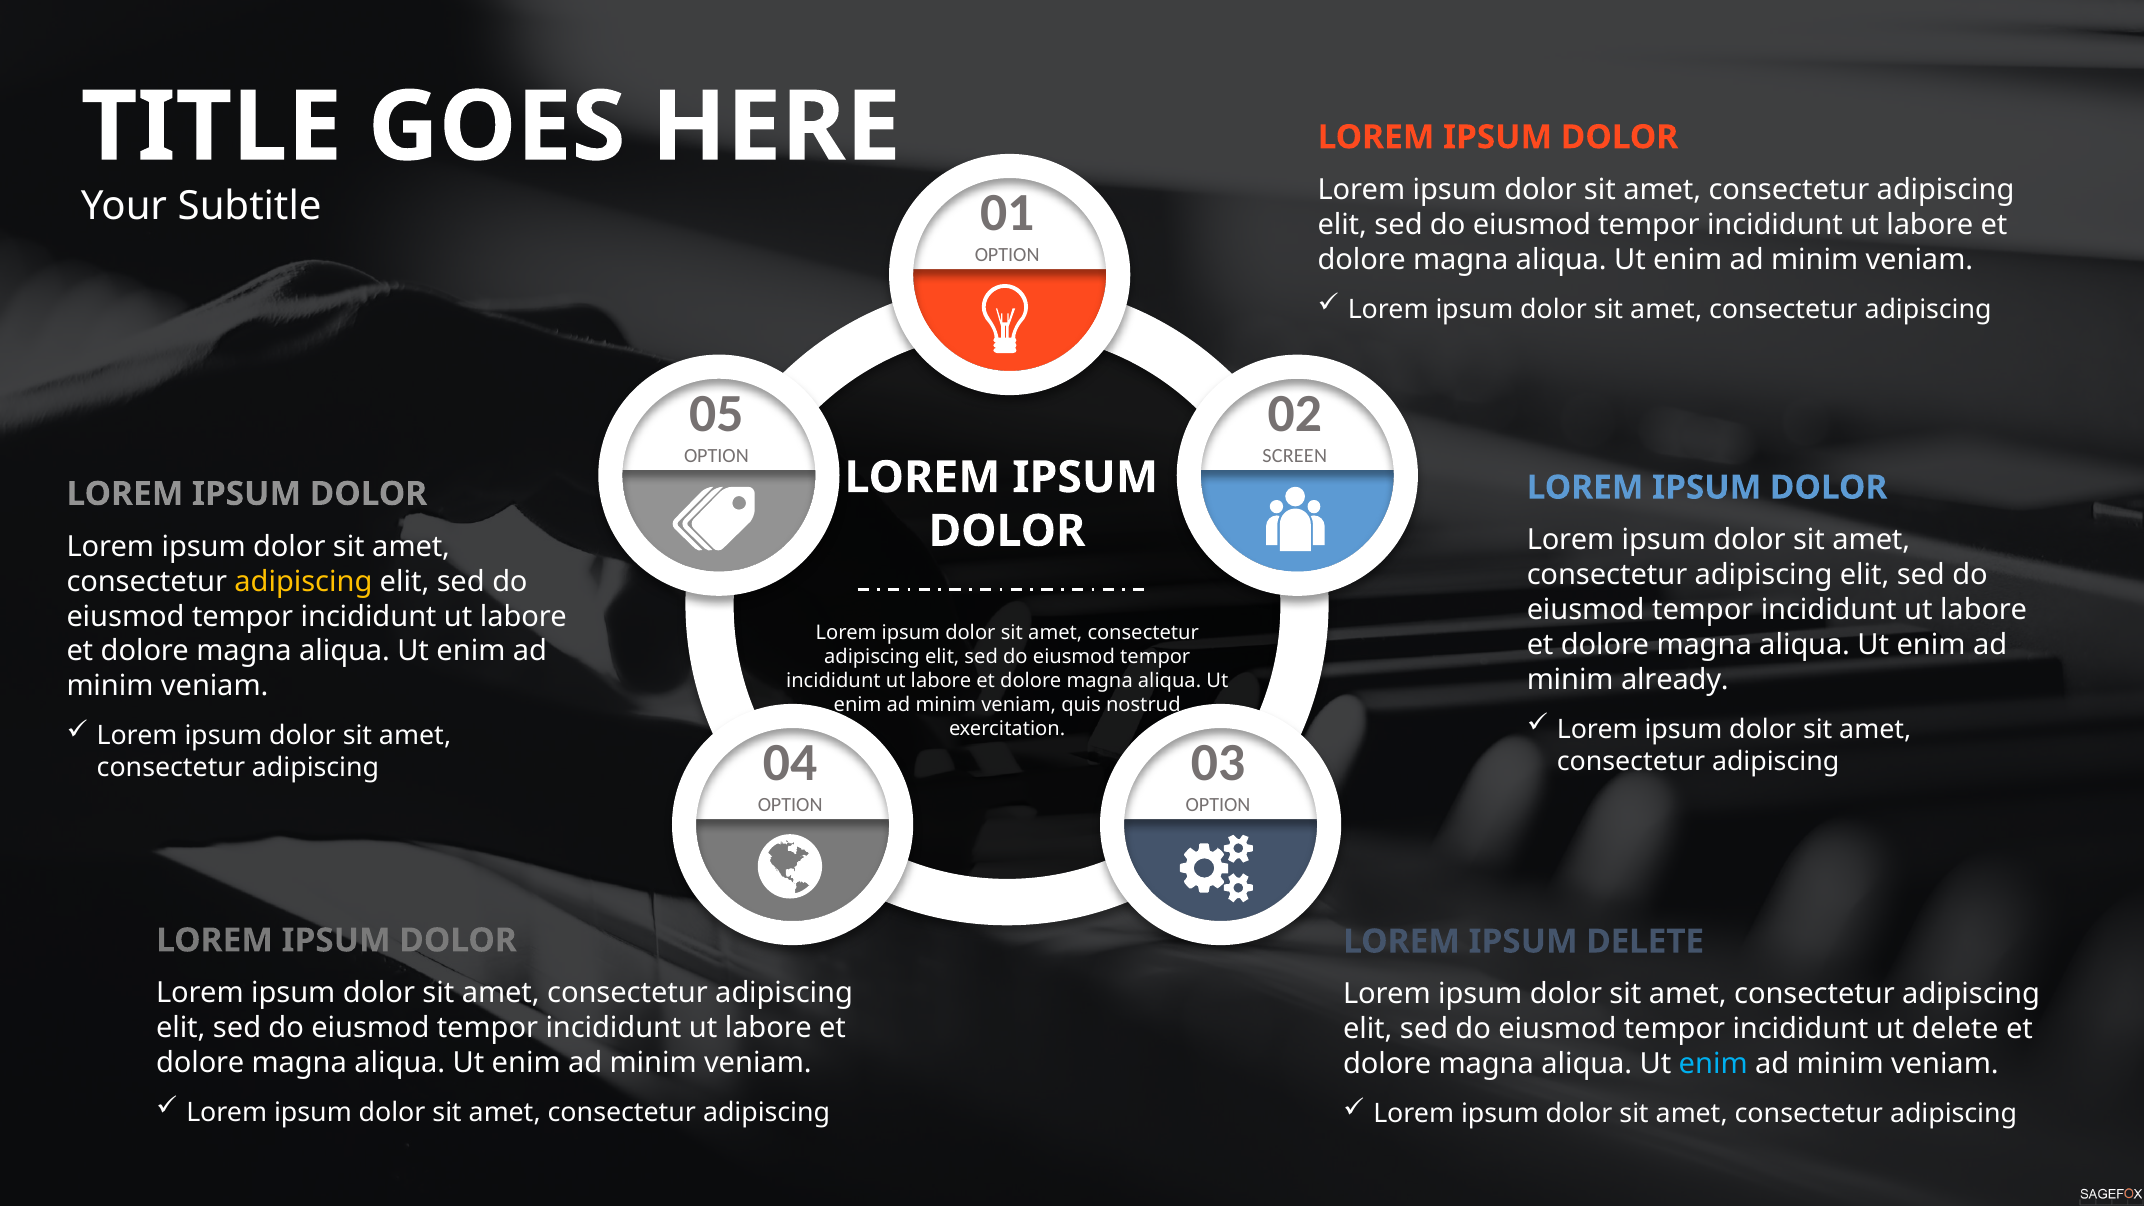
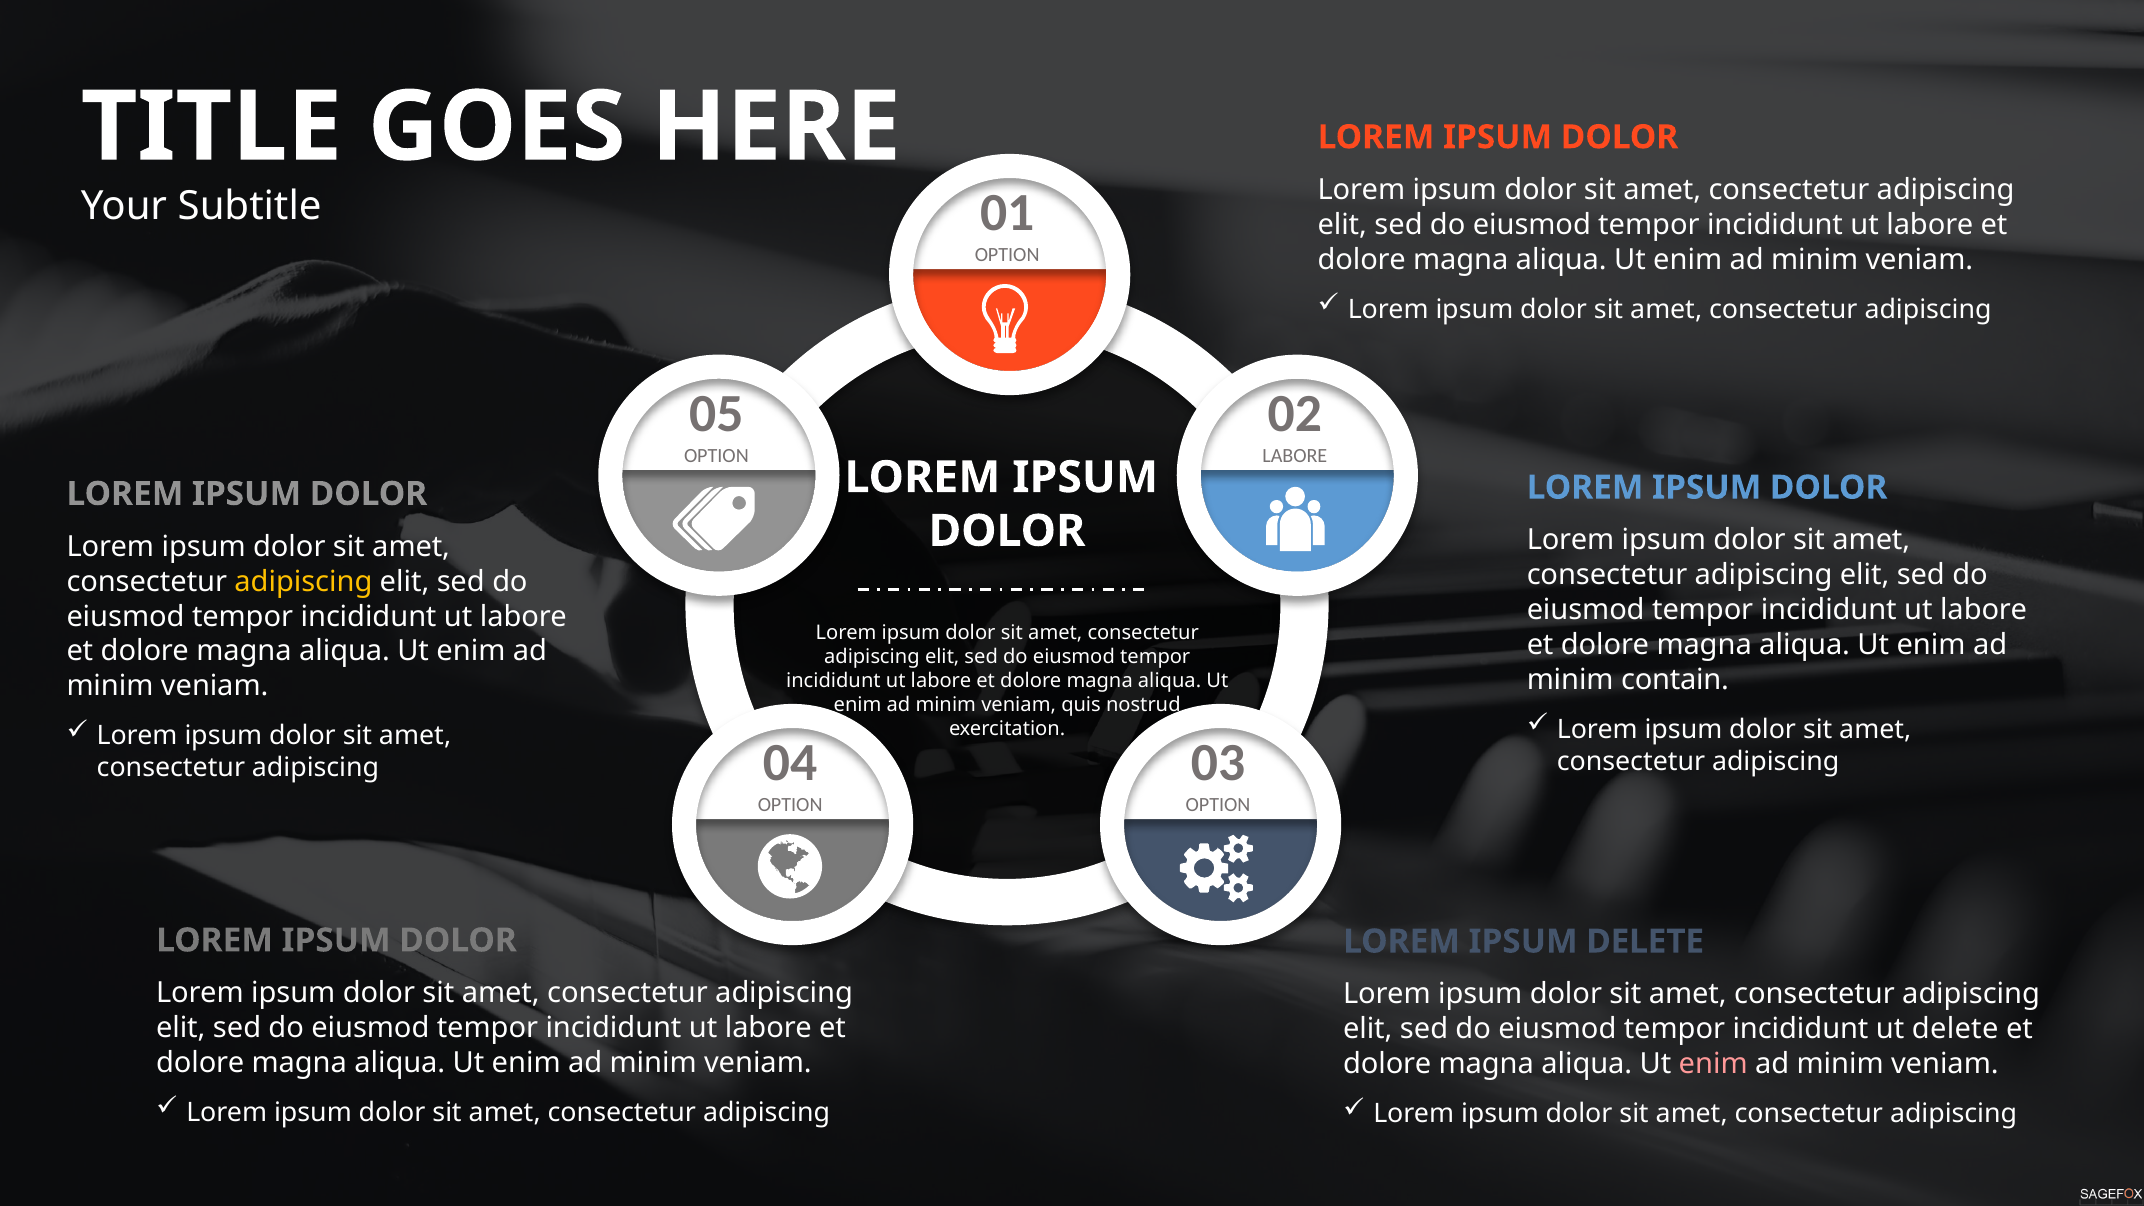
SCREEN: SCREEN -> LABORE (1295, 456)
already: already -> contain (1675, 680)
enim colour: light blue -> pink (1713, 1064)
